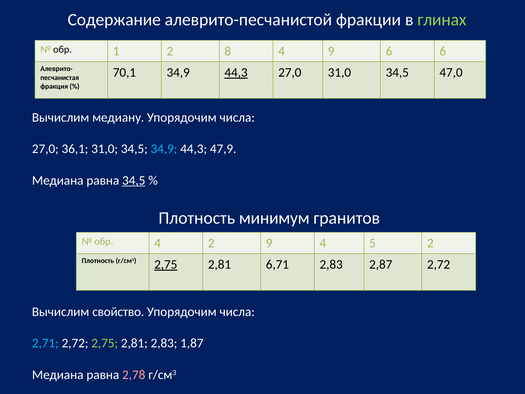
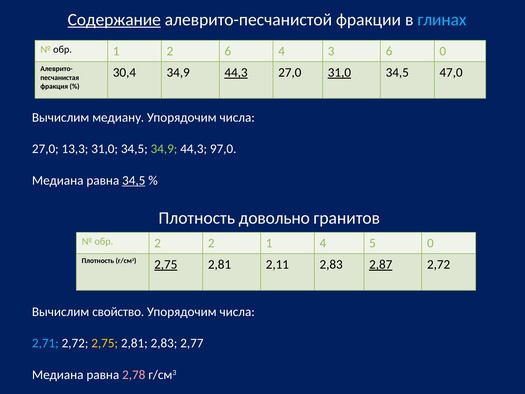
Содержание underline: none -> present (114, 20)
глинах colour: light green -> light blue (442, 20)
2 8: 8 -> 6 (228, 51)
4 9: 9 -> 3 (331, 51)
6 6: 6 -> 0 (443, 51)
70,1: 70,1 -> 30,4 (124, 72)
31,0 underline: none -> present (339, 72)
36,1: 36,1 -> 13,3 (75, 149)
34,9 colour: light blue -> light green (164, 149)
47,9: 47,9 -> 97,0 (223, 149)
минимум: минимум -> довольно (274, 218)
обр 4: 4 -> 2 (158, 243)
2 9: 9 -> 1 (269, 243)
5 2: 2 -> 0 (430, 243)
6,71: 6,71 -> 2,11 (277, 264)
2,87 underline: none -> present (381, 264)
2,75 colour: light green -> yellow (105, 343)
1,87: 1,87 -> 2,77 (192, 343)
